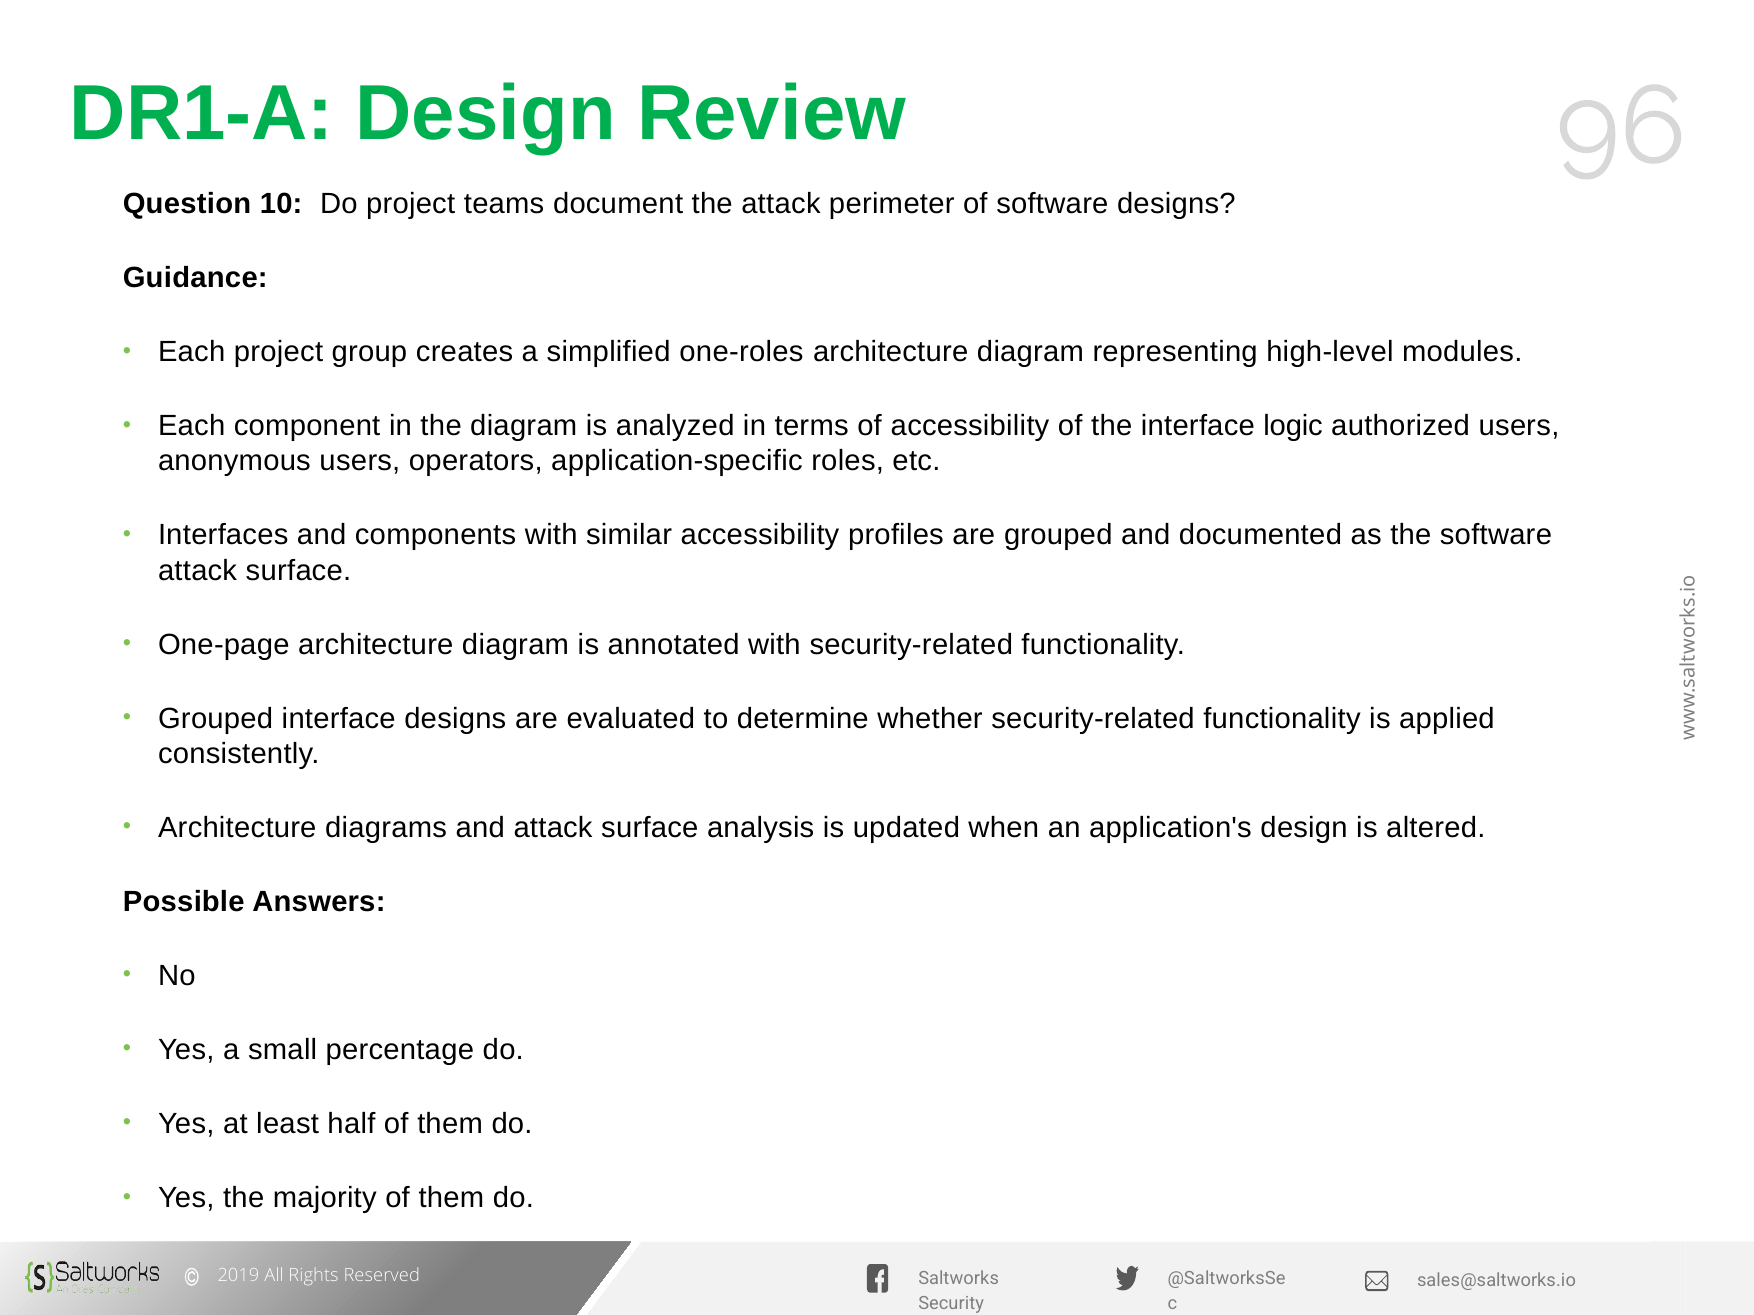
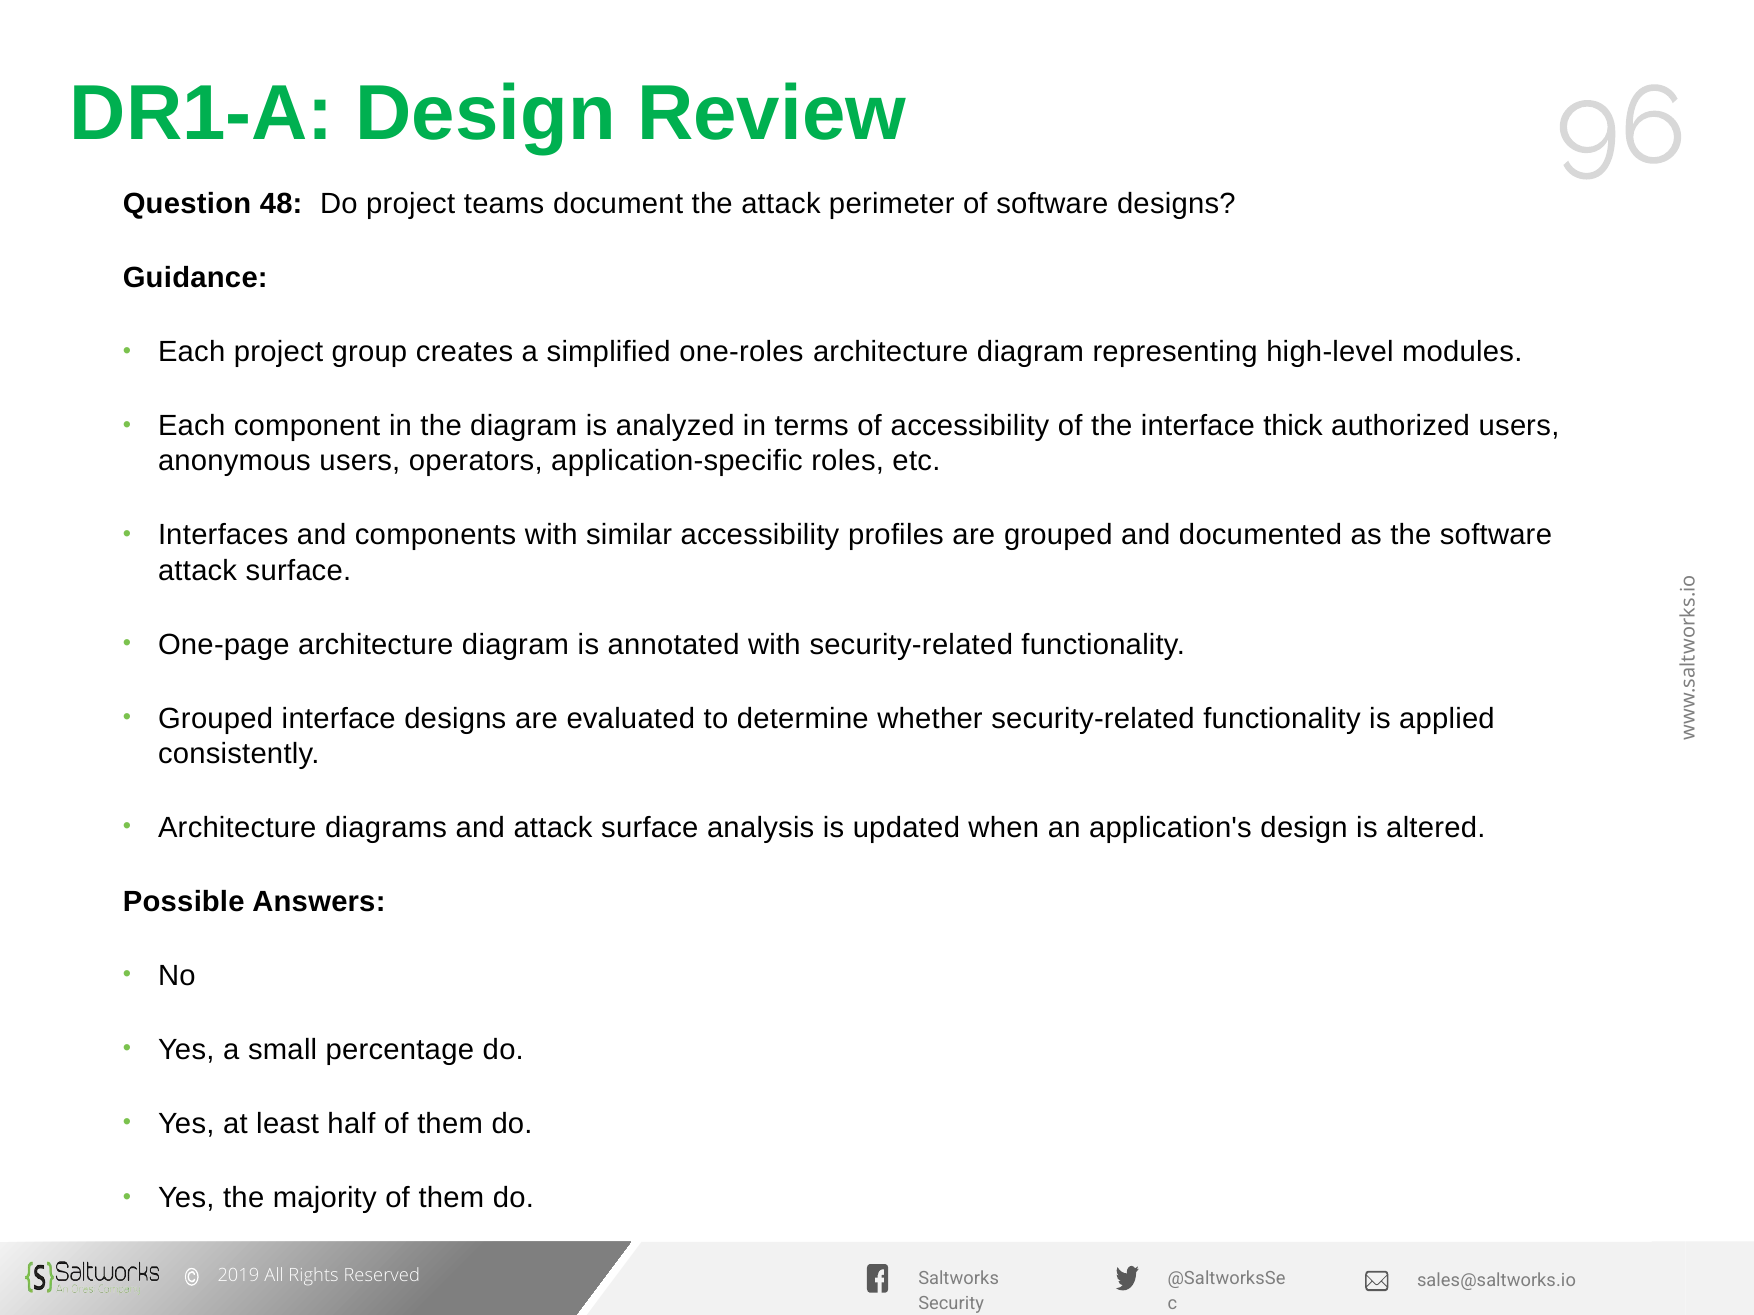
10: 10 -> 48 (281, 204)
logic: logic -> thick (1293, 426)
